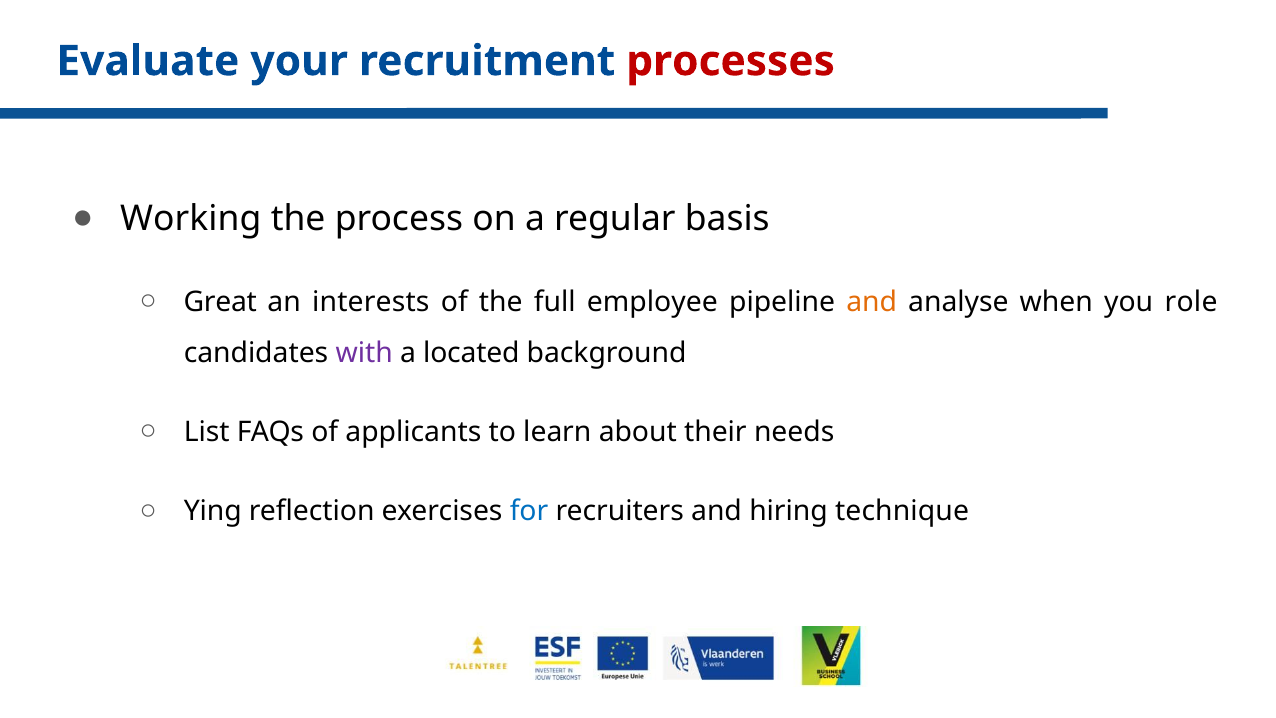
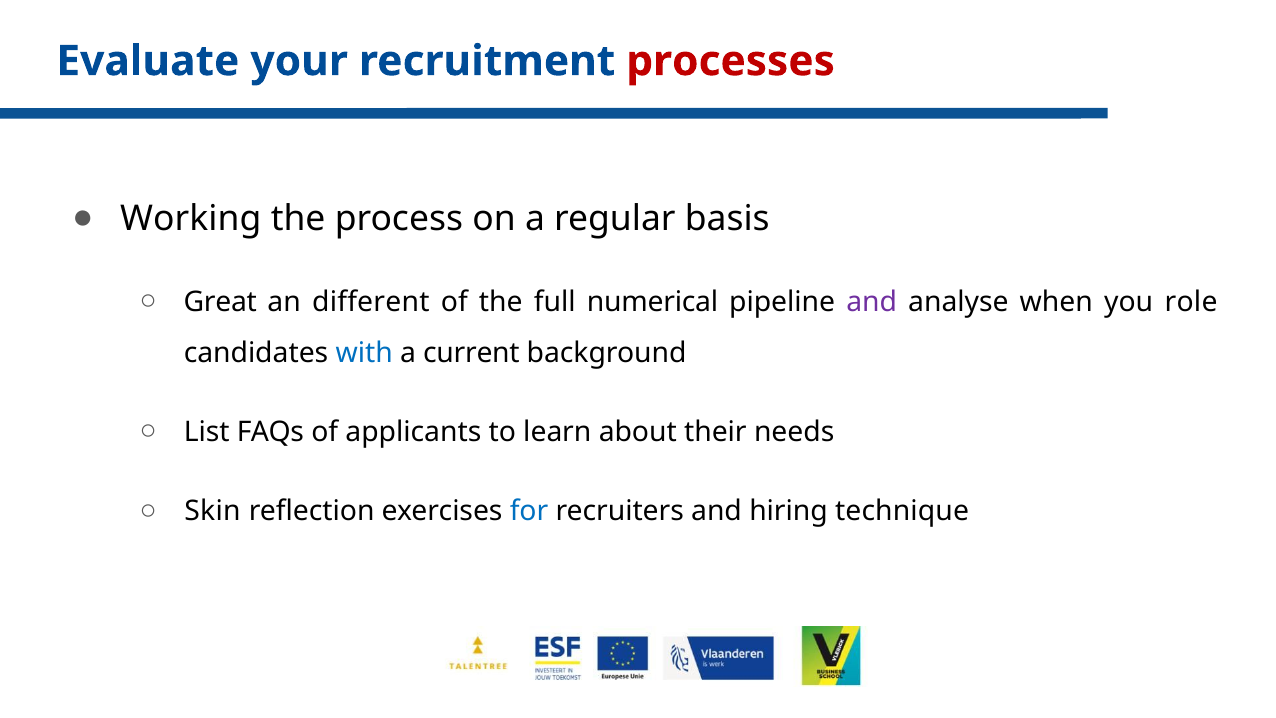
interests: interests -> different (371, 302)
employee: employee -> numerical (652, 302)
and colour: orange -> purple (872, 302)
with colour: purple -> blue (364, 353)
located: located -> current (471, 353)
Ying: Ying -> Skin (213, 511)
